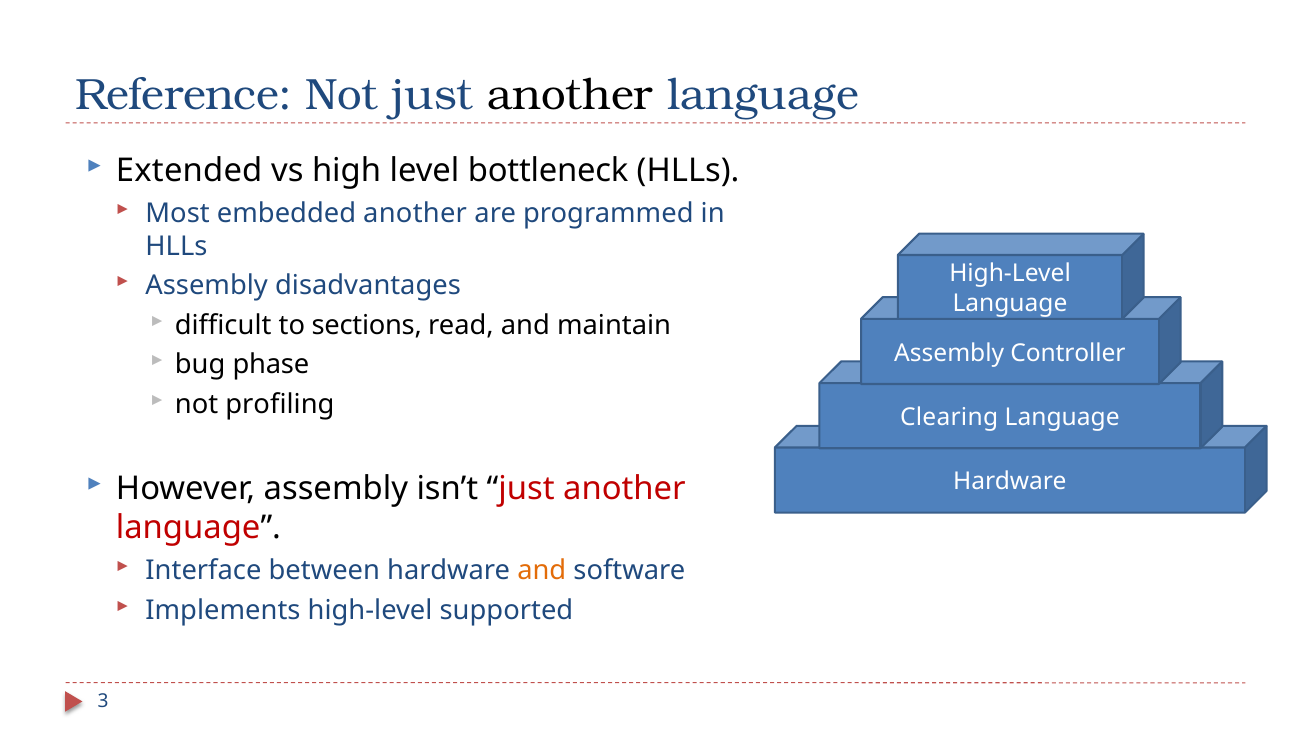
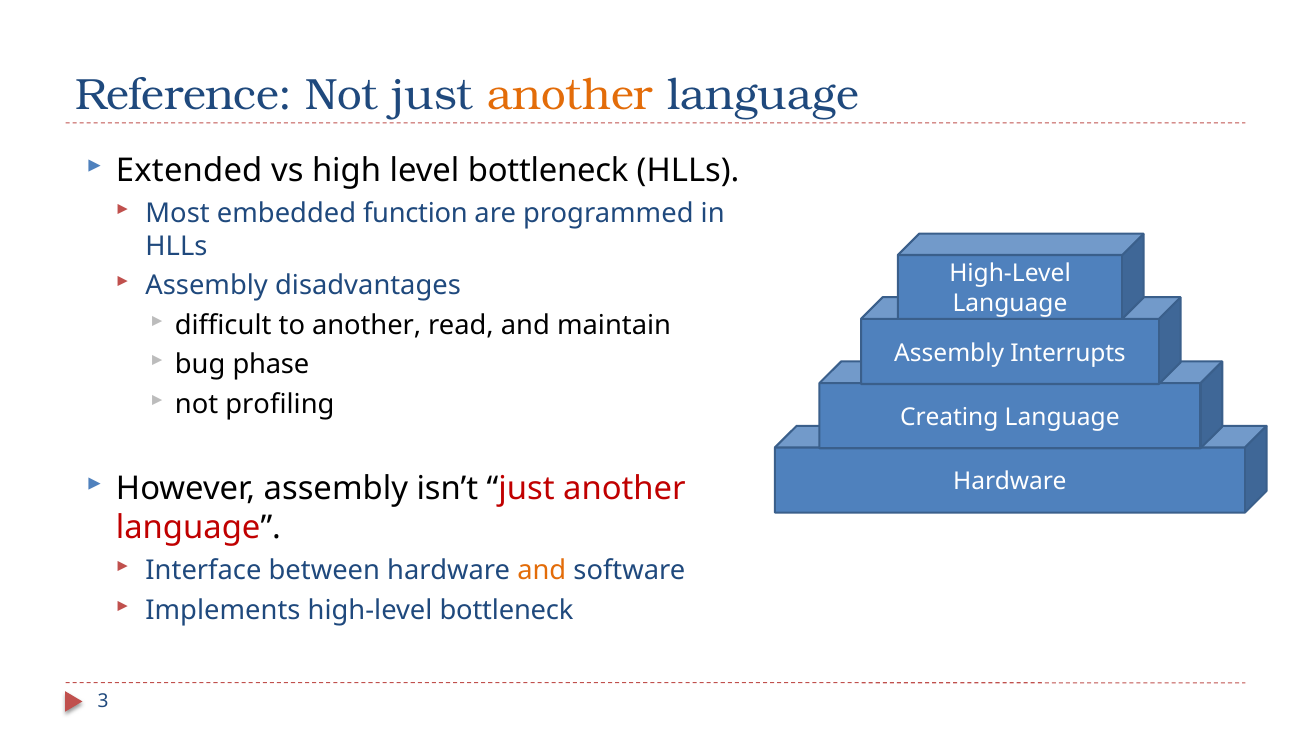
another colour: black -> orange (570, 95)
embedded another: another -> function (415, 213)
to sections: sections -> another (367, 326)
Controller: Controller -> Interrupts (1068, 353)
Clearing: Clearing -> Creating (949, 418)
high-level supported: supported -> bottleneck (507, 611)
